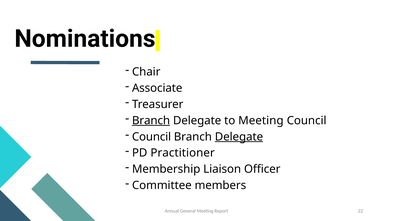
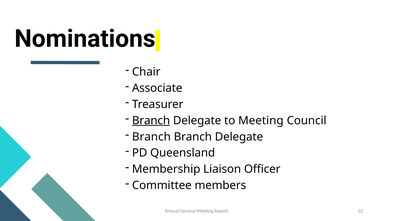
Council: Council -> Branch (151, 137)
Delegate underline: present -> none (239, 137)
Practitioner: Practitioner -> Queensland (183, 153)
